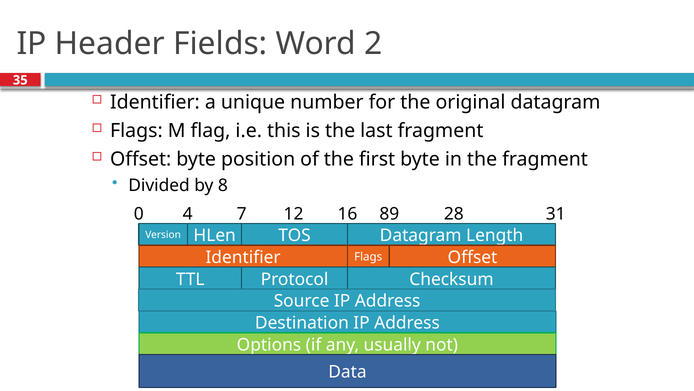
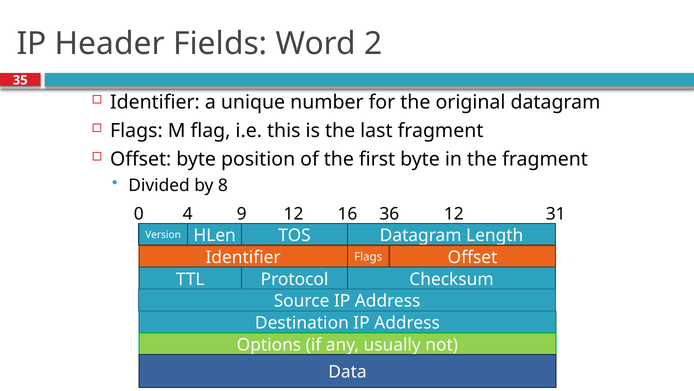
7: 7 -> 9 (242, 214)
89: 89 -> 36 (389, 214)
16 28: 28 -> 12 (454, 214)
